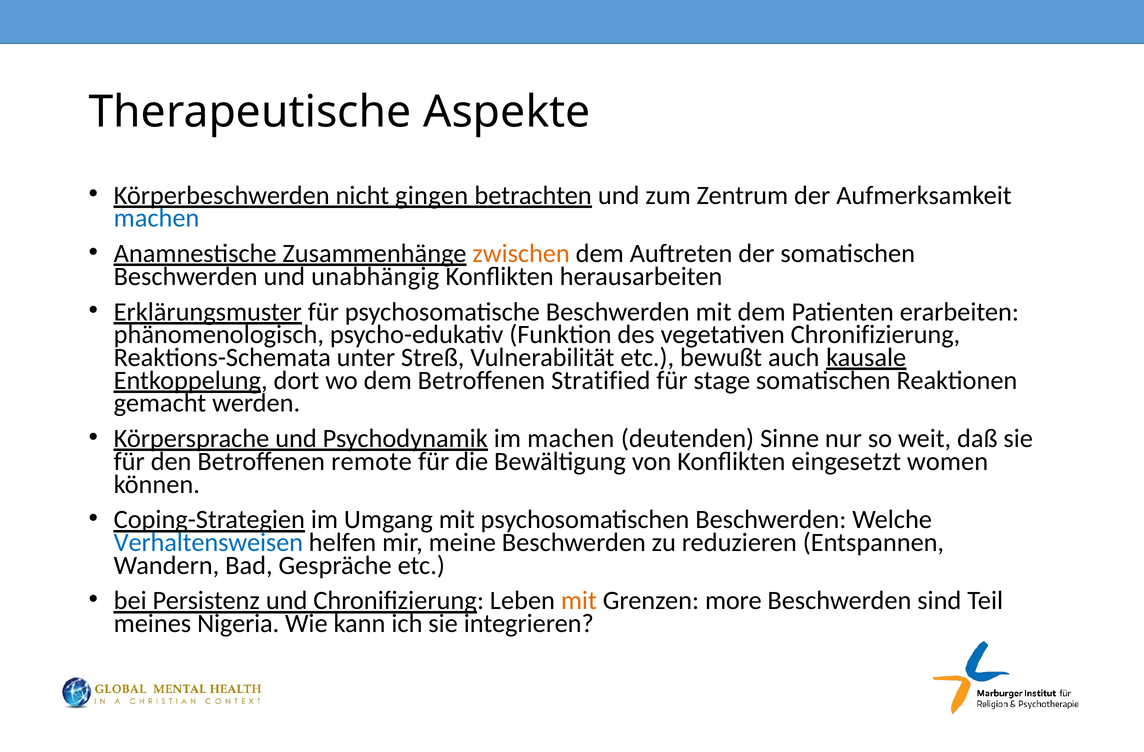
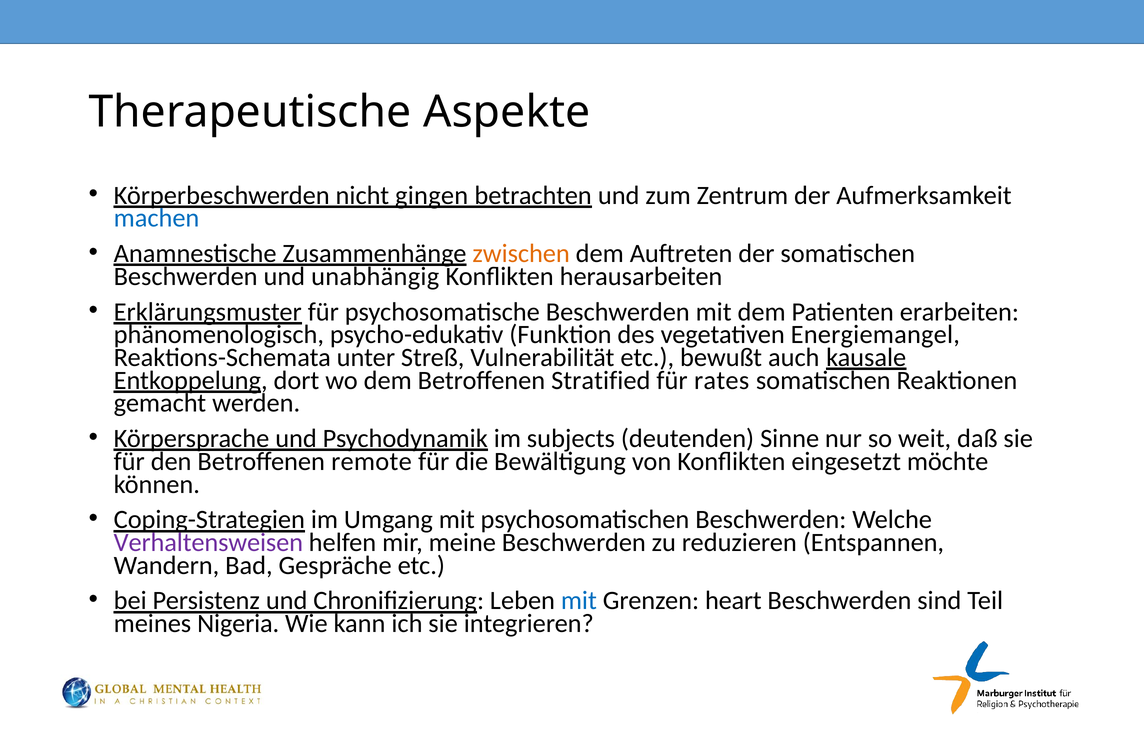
vegetativen Chronifizierung: Chronifizierung -> Energiemangel (875, 334)
stage: stage -> rates (722, 380)
im machen: machen -> subjects (571, 438)
women: women -> möchte (948, 461)
Verhaltensweisen colour: blue -> purple (208, 542)
mit colour: orange -> blue (579, 600)
more: more -> heart (733, 600)
